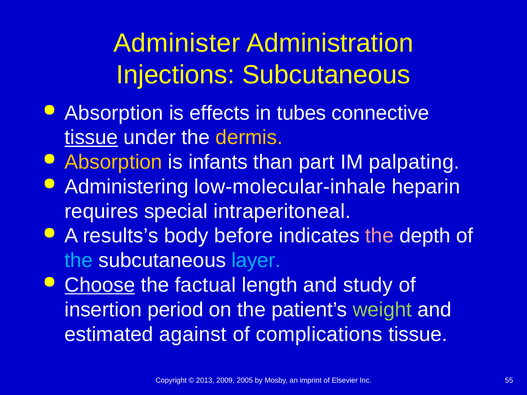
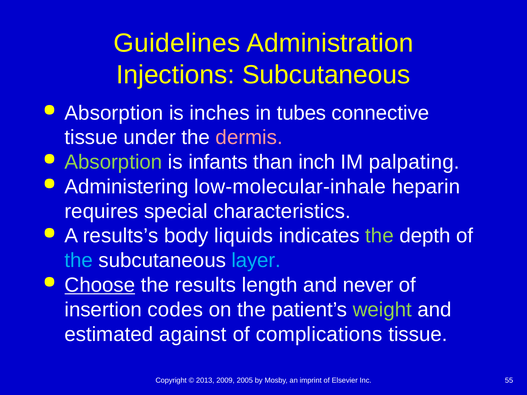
Administer: Administer -> Guidelines (177, 43)
effects: effects -> inches (220, 113)
tissue underline: present -> none (91, 138)
dermis colour: yellow -> pink (249, 138)
Absorption colour: yellow -> light green (113, 162)
part: part -> inch (317, 162)
intraperitoneal: intraperitoneal -> characteristics (282, 211)
before: before -> liquids (244, 236)
the colour: pink -> light green (380, 236)
factual: factual -> results (205, 285)
study: study -> never (368, 285)
period: period -> codes (175, 310)
